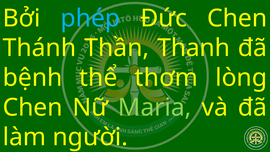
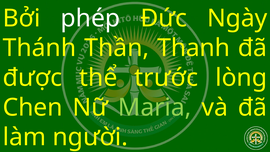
phép colour: light blue -> white (90, 18)
Đức Chen: Chen -> Ngày (237, 18)
bệnh: bệnh -> được (32, 78)
thơm: thơm -> trước (166, 78)
